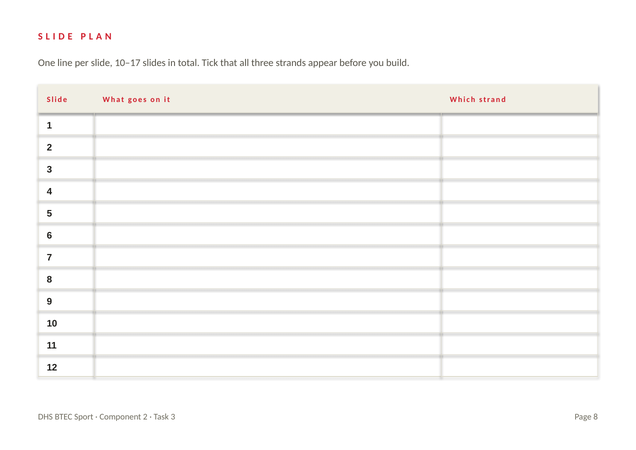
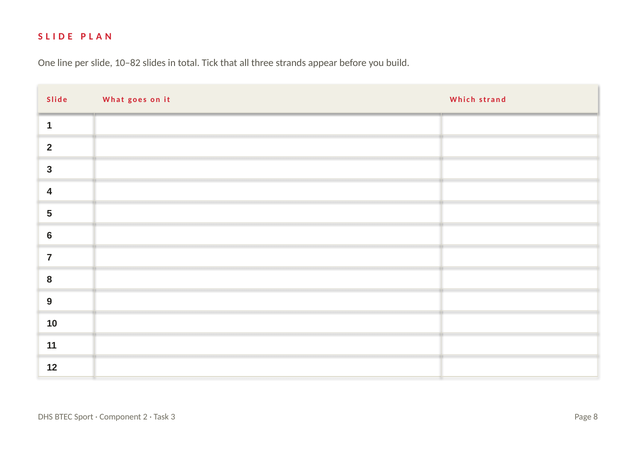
10–17: 10–17 -> 10–82 (128, 63)
